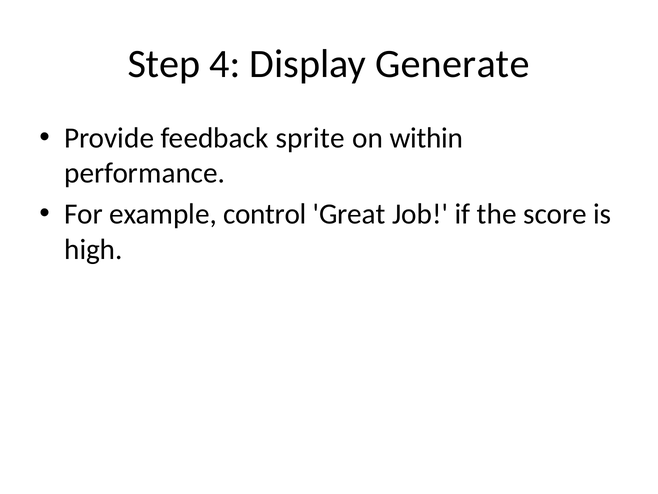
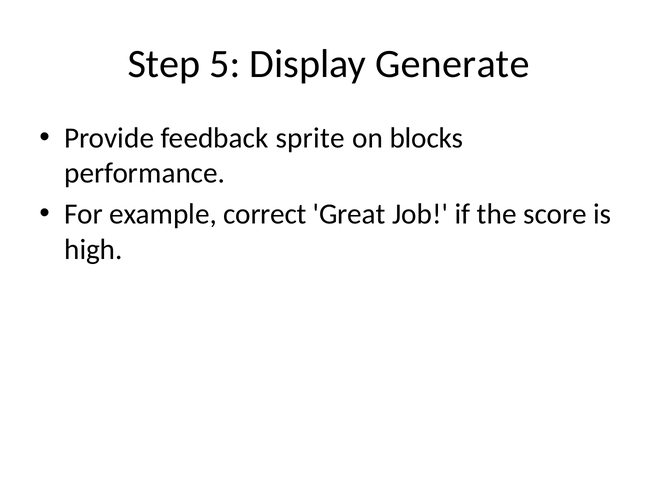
4: 4 -> 5 (225, 64)
within: within -> blocks (427, 138)
control: control -> correct (265, 214)
